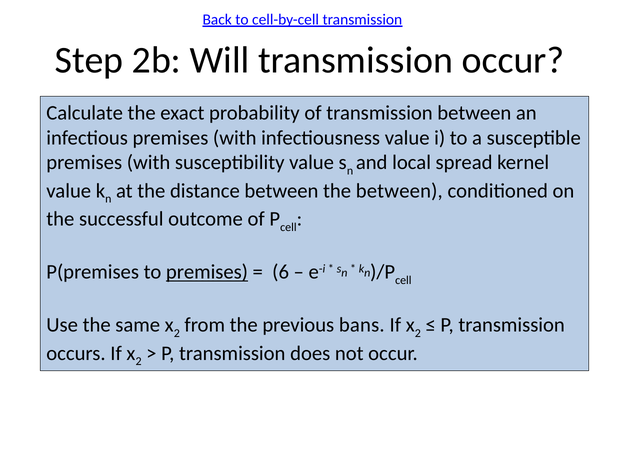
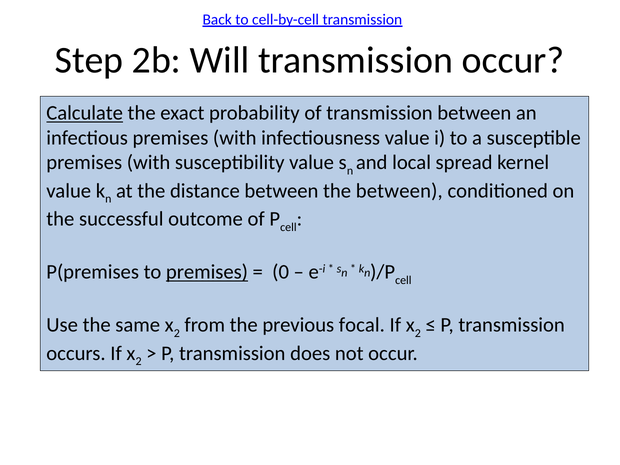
Calculate underline: none -> present (85, 113)
6: 6 -> 0 (281, 272)
bans: bans -> focal (362, 325)
